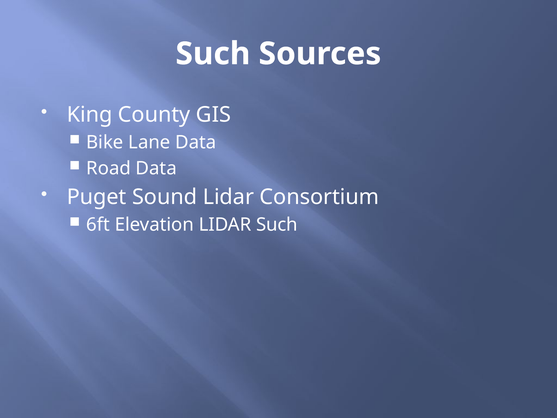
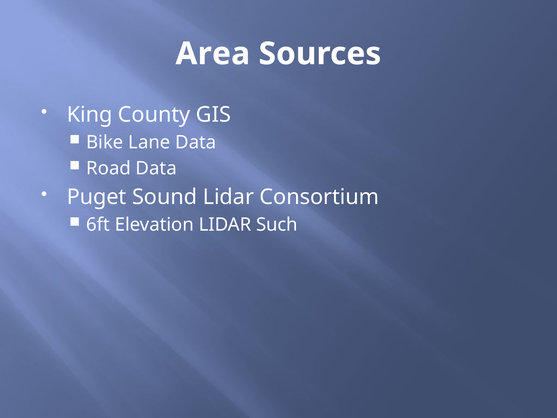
Such: Such -> Area (213, 54)
